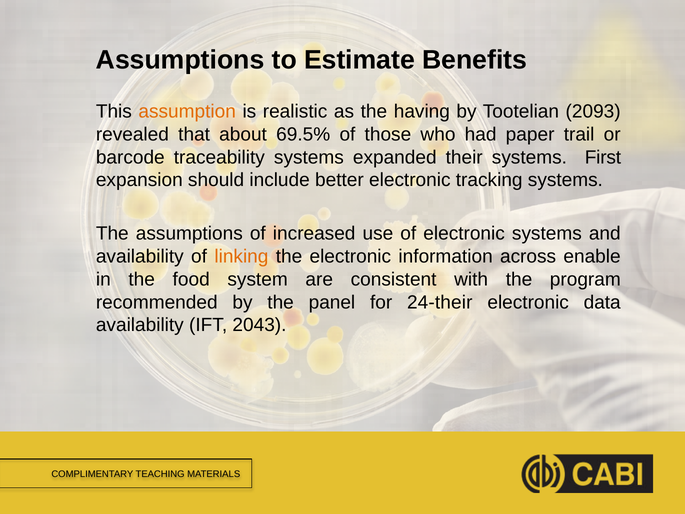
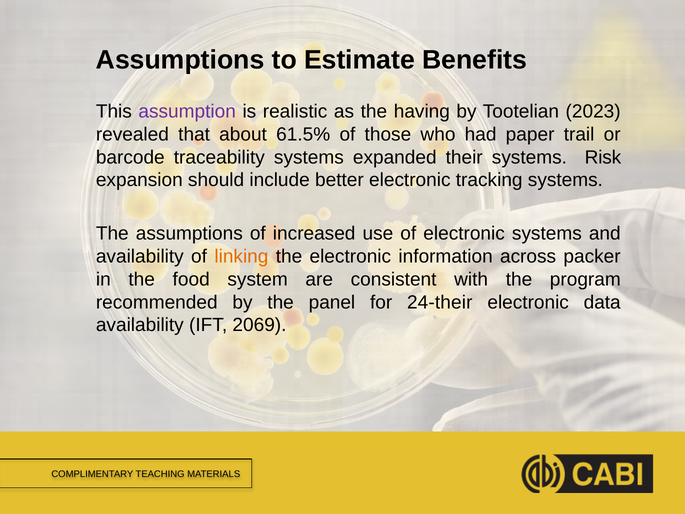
assumption colour: orange -> purple (187, 112)
2093: 2093 -> 2023 (593, 112)
69.5%: 69.5% -> 61.5% (303, 134)
First: First -> Risk (603, 157)
enable: enable -> packer (592, 256)
2043: 2043 -> 2069 (259, 325)
